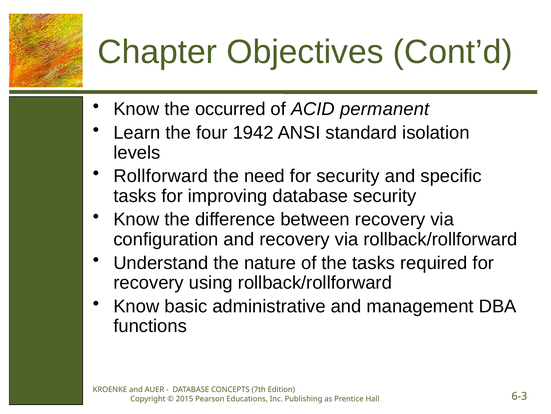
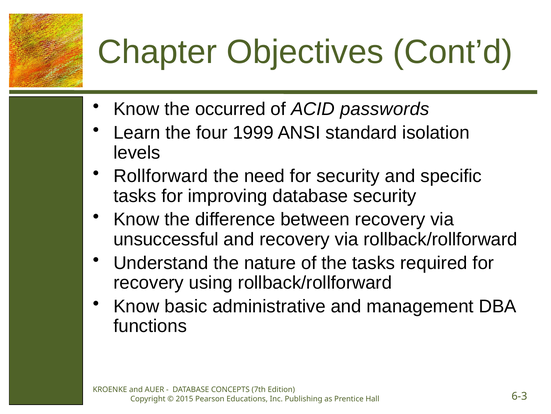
permanent: permanent -> passwords (385, 109)
1942: 1942 -> 1999 (253, 132)
configuration: configuration -> unsuccessful (166, 239)
